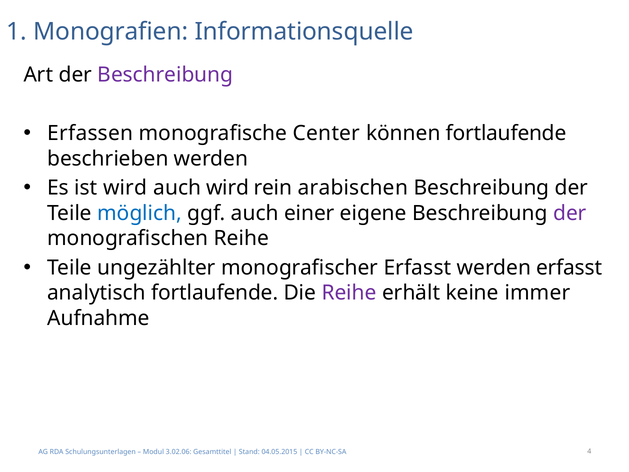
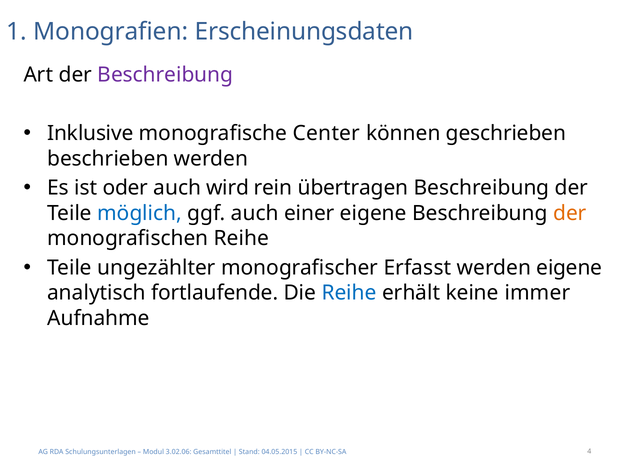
Informationsquelle: Informationsquelle -> Erscheinungsdaten (304, 32)
Erfassen: Erfassen -> Inklusive (90, 133)
können fortlaufende: fortlaufende -> geschrieben (506, 133)
ist wird: wird -> oder (125, 188)
arabischen: arabischen -> übertragen (353, 188)
der colour: purple -> orange (570, 213)
werden erfasst: erfasst -> eigene (569, 268)
Reihe colour: purple -> blue (349, 293)
